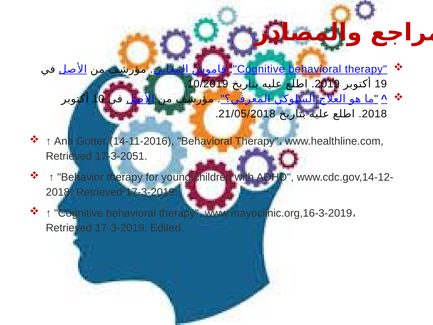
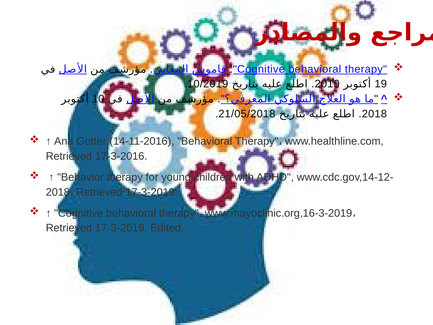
17-3-2051: 17-3-2051 -> 17-3-2016 (121, 156)
